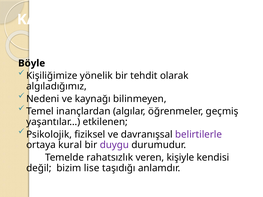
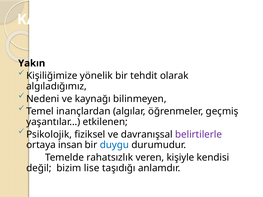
Böyle: Böyle -> Yakın (32, 63)
kural: kural -> insan (70, 145)
duygu colour: purple -> blue (114, 145)
